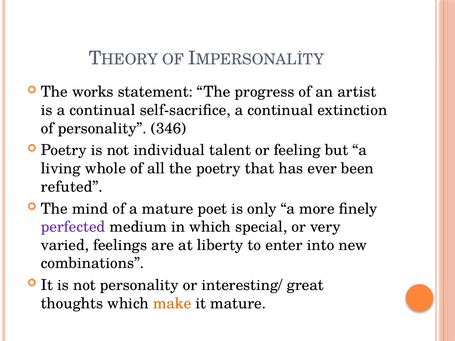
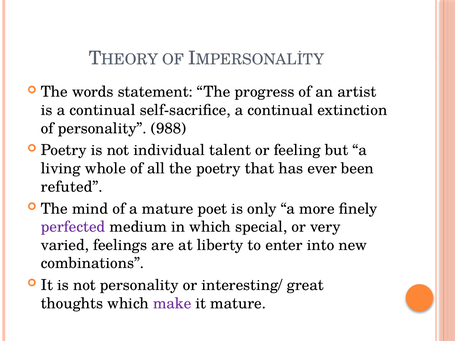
works: works -> words (93, 92)
346: 346 -> 988 (169, 128)
make colour: orange -> purple (172, 304)
